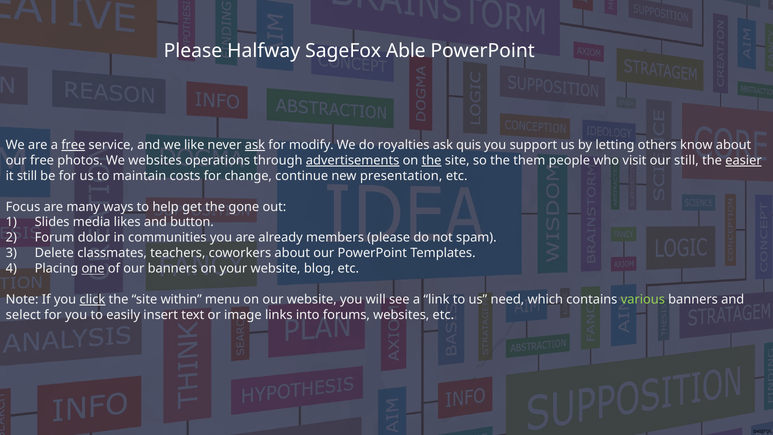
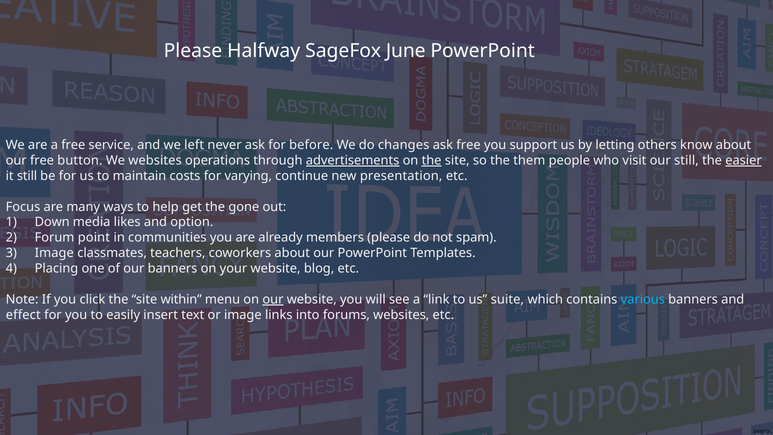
Able: Able -> June (406, 51)
free underline: present -> none (73, 145)
like: like -> left (194, 145)
ask underline: present -> none (255, 145)
modify: modify -> before (311, 145)
royalties: royalties -> changes (404, 145)
ask quis: quis -> free (468, 145)
photos: photos -> button (80, 160)
change: change -> varying (248, 176)
Slides: Slides -> Down (52, 222)
button: button -> option (192, 222)
dolor: dolor -> point (94, 238)
Delete: Delete -> Image (54, 253)
one underline: present -> none (93, 269)
click underline: present -> none (92, 299)
our underline: none -> present (273, 299)
need: need -> suite (507, 299)
various colour: light green -> light blue (643, 299)
select: select -> effect (23, 315)
